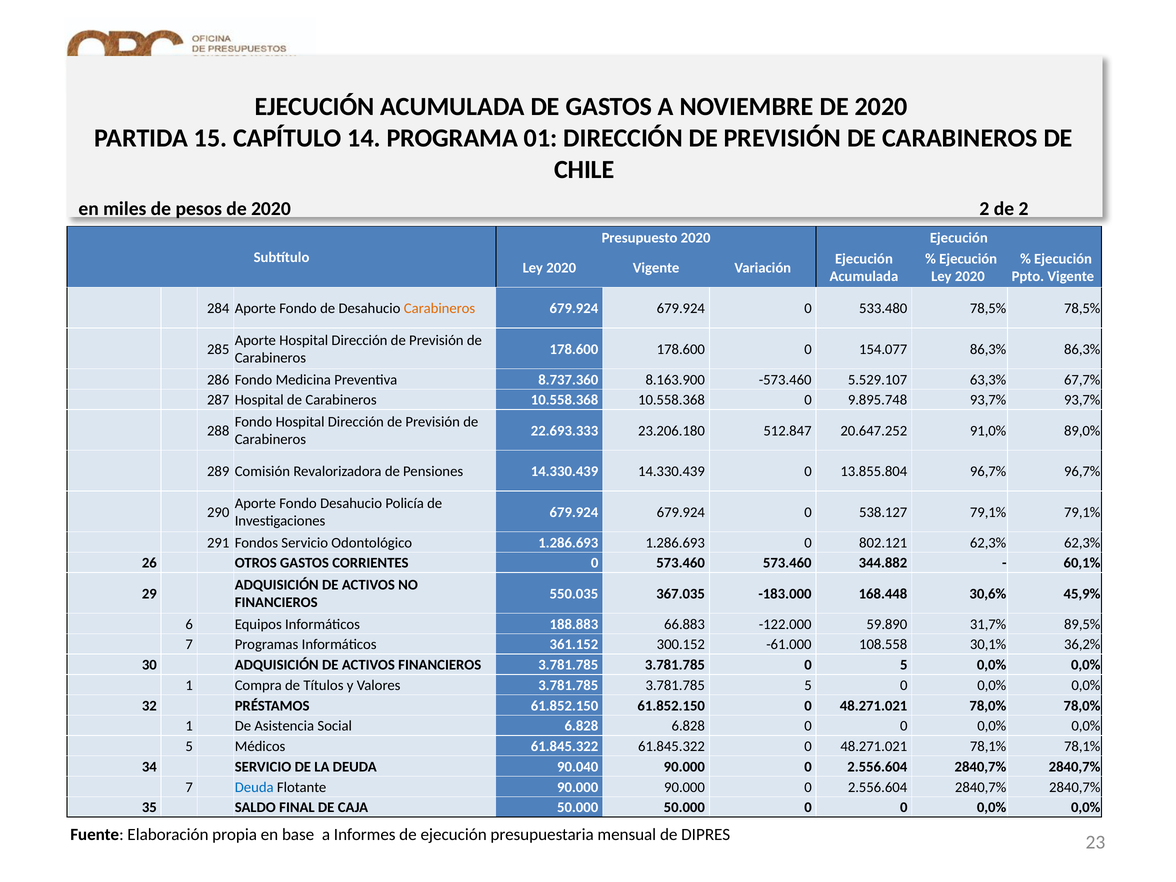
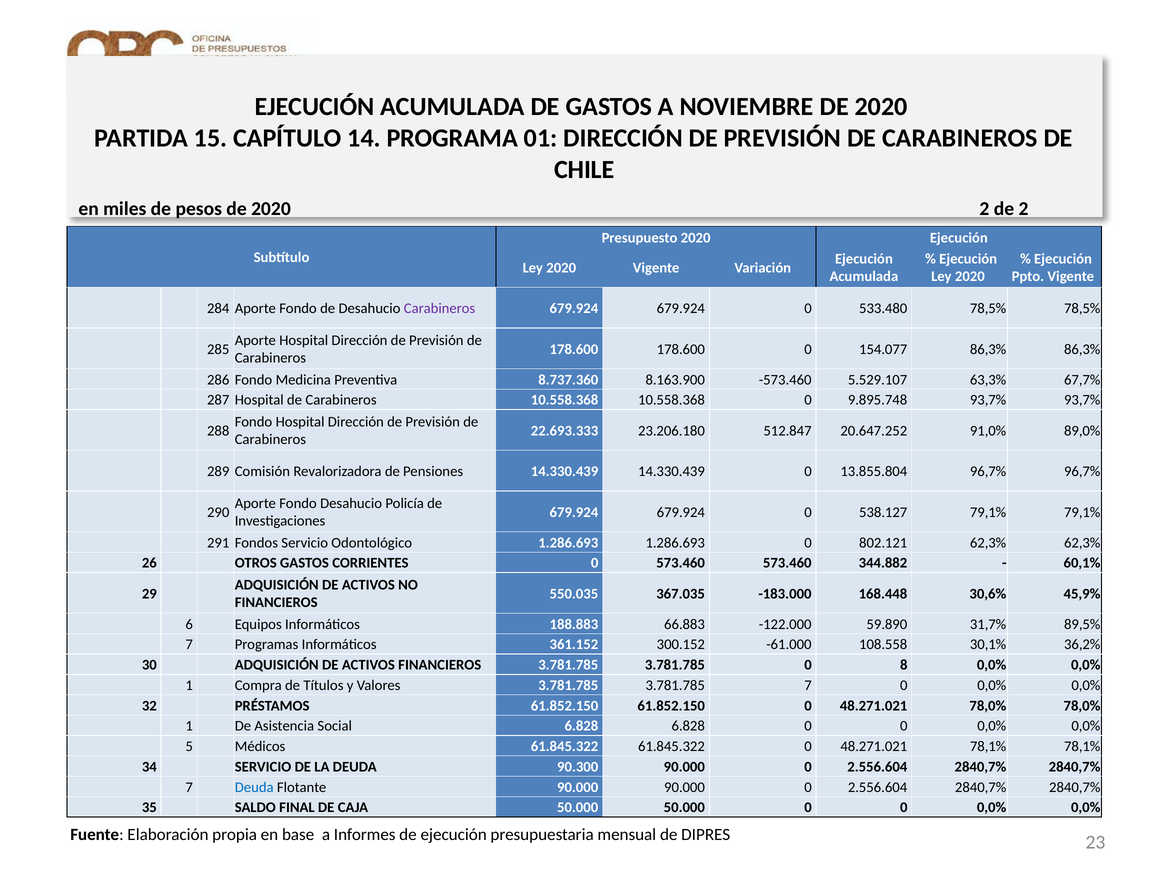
Carabineros colour: orange -> purple (440, 308)
0 5: 5 -> 8 (904, 665)
3.781.785 5: 5 -> 7 (808, 685)
90.040: 90.040 -> 90.300 (578, 767)
